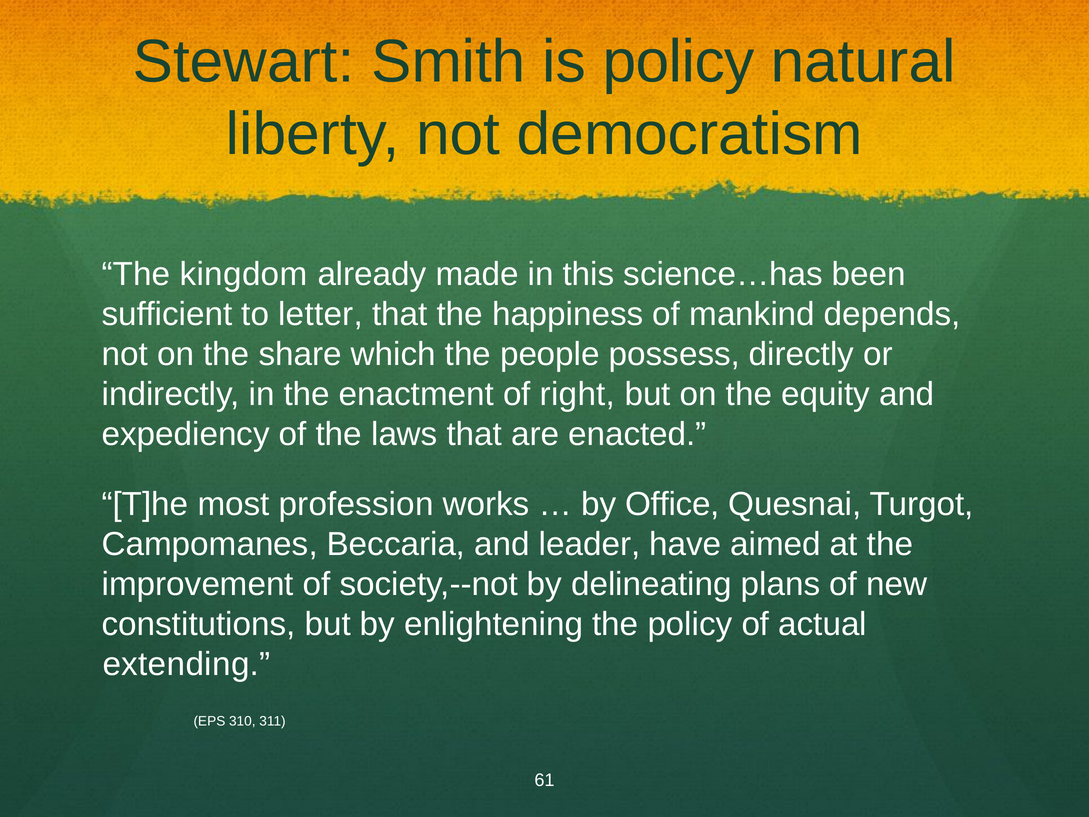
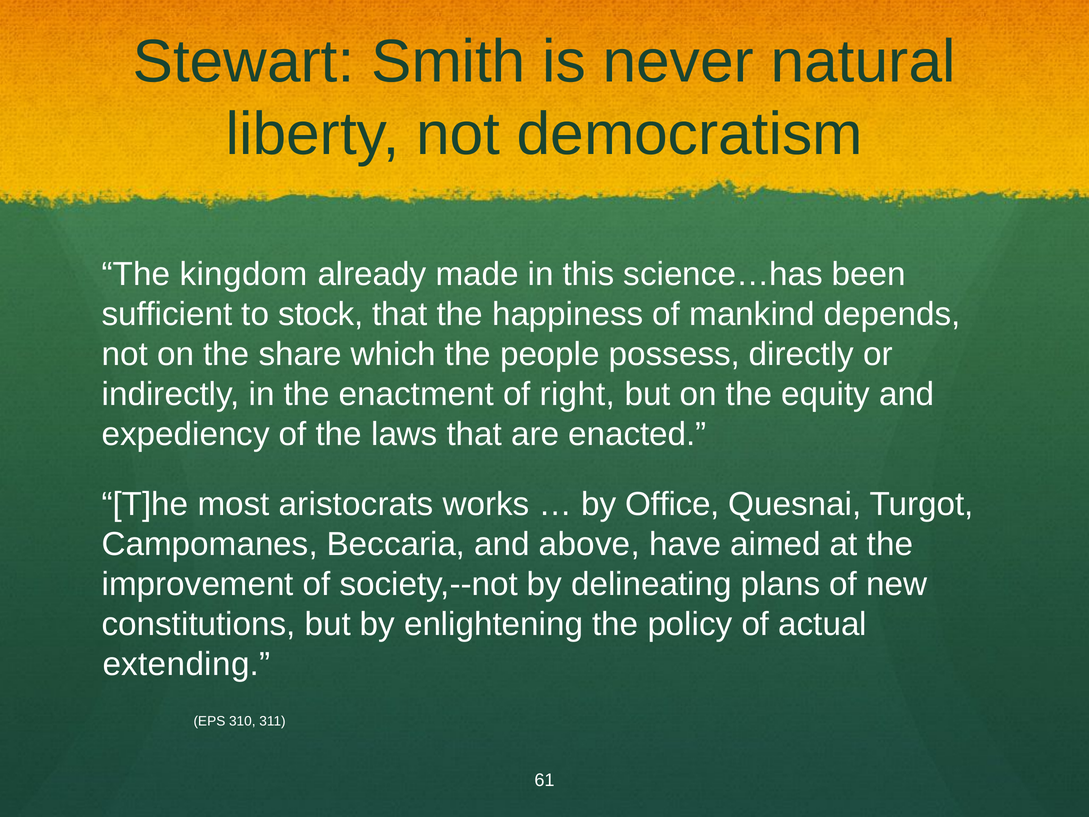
is policy: policy -> never (678, 62)
letter: letter -> stock (321, 314)
profession: profession -> aristocrats (356, 504)
leader: leader -> above (589, 544)
